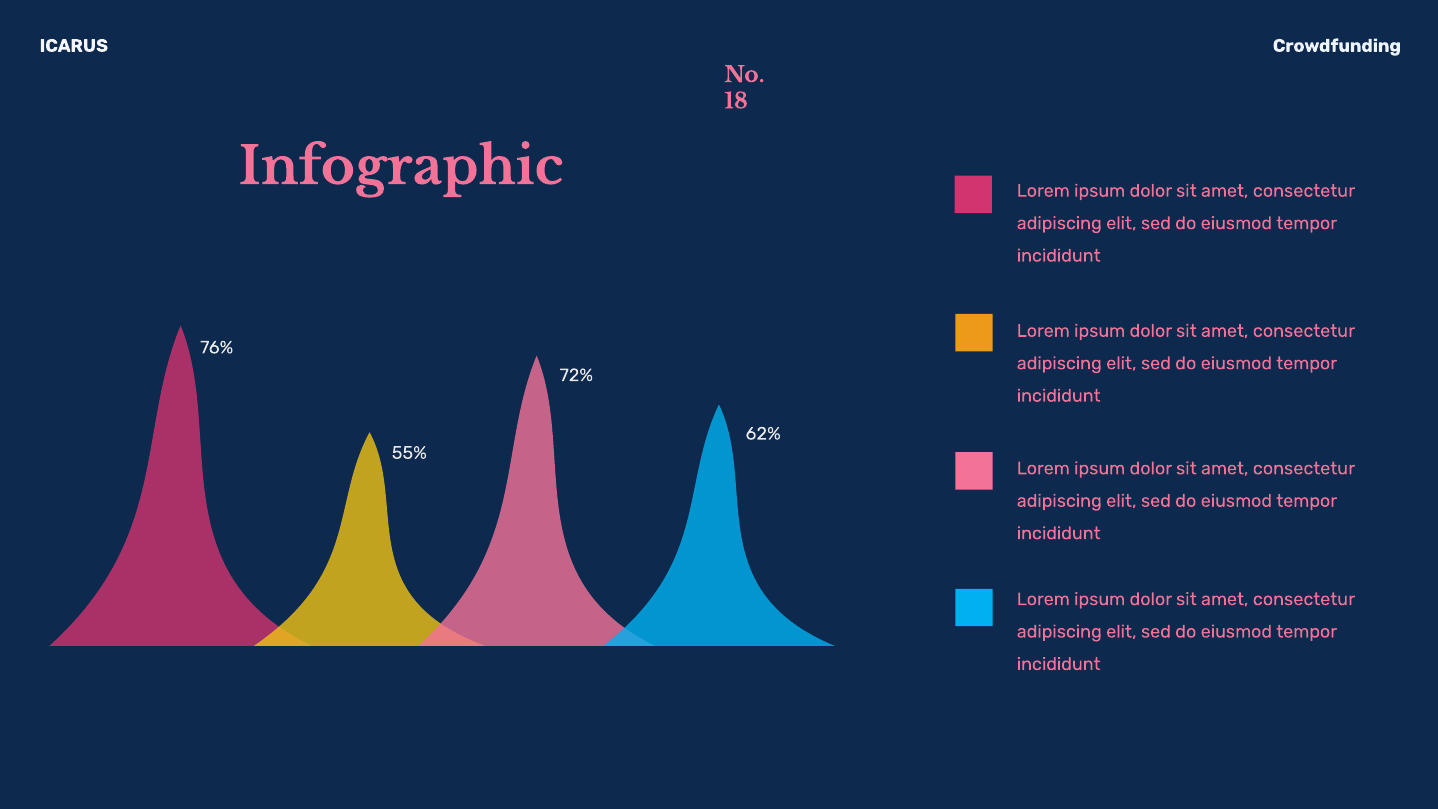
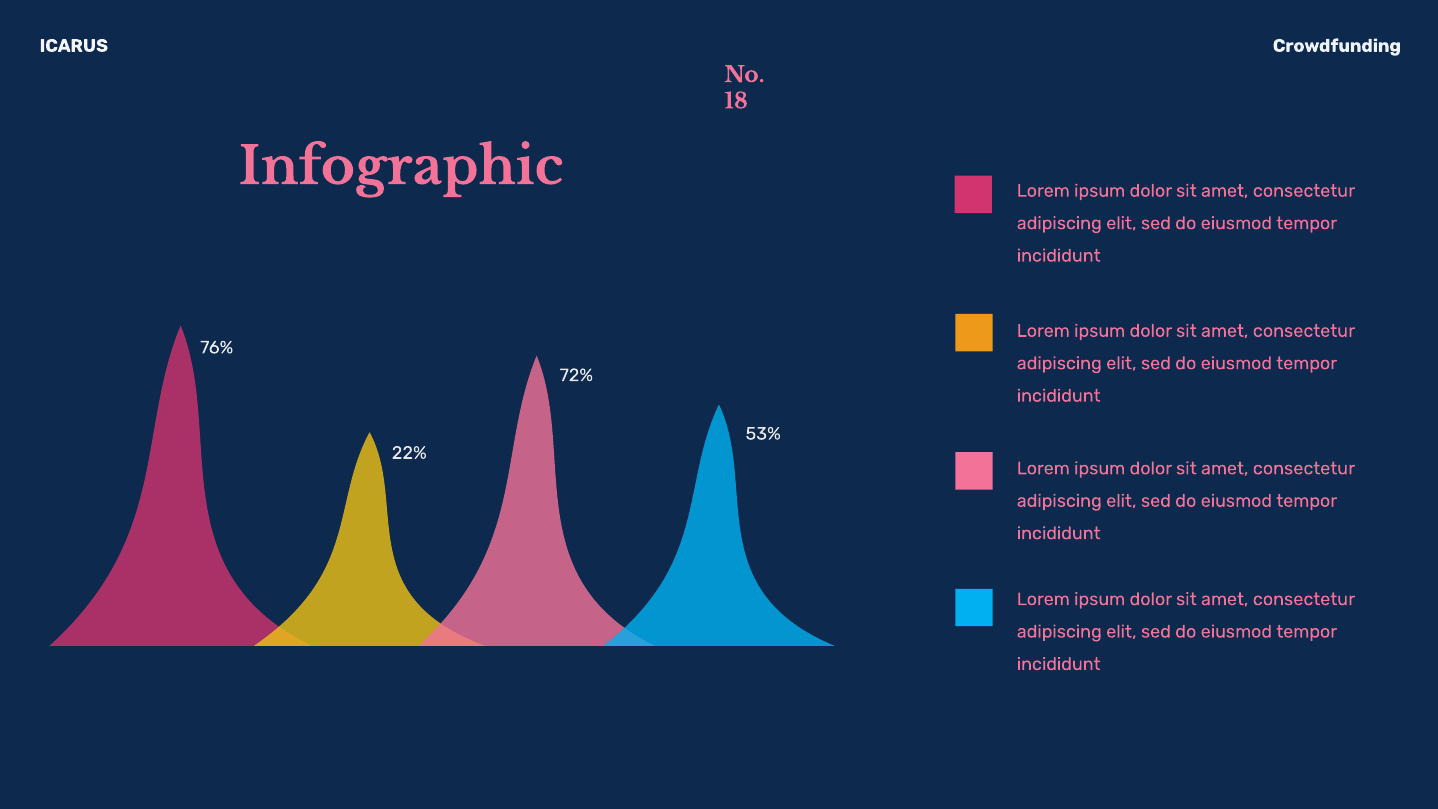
62%: 62% -> 53% (763, 434)
55%: 55% -> 22% (409, 453)
